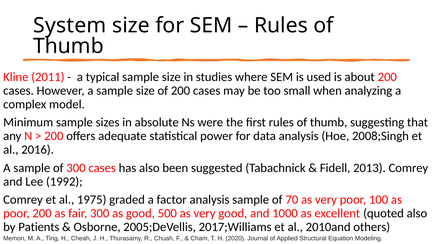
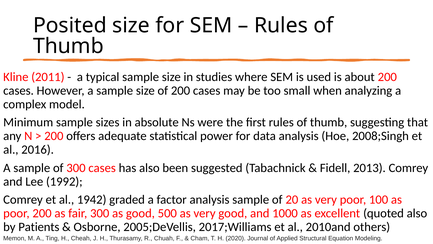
System: System -> Posited (70, 25)
1975: 1975 -> 1942 (92, 199)
70: 70 -> 20 (292, 199)
